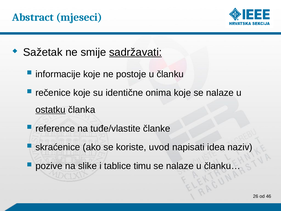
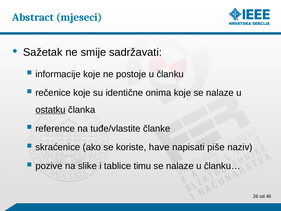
sadržavati underline: present -> none (135, 52)
uvod: uvod -> have (159, 147)
idea: idea -> piše (216, 147)
